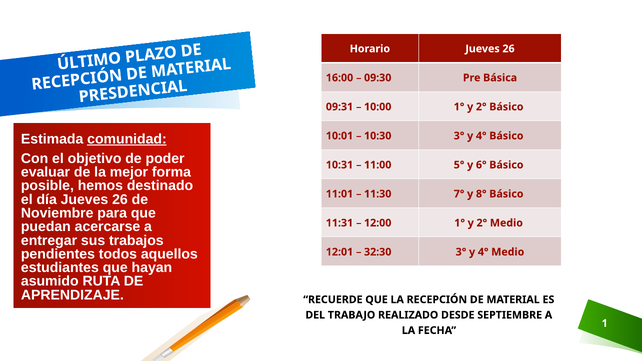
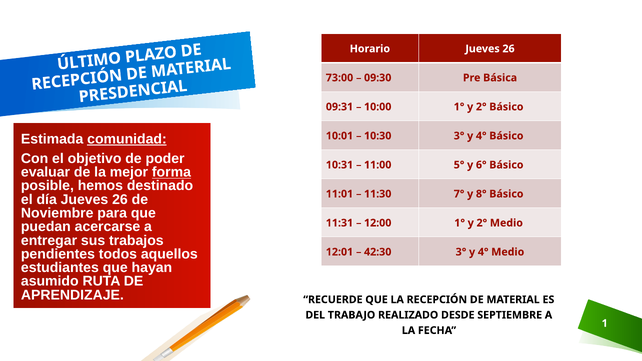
16:00: 16:00 -> 73:00 (340, 78)
forma underline: none -> present (171, 172)
32:30: 32:30 -> 42:30 (378, 252)
